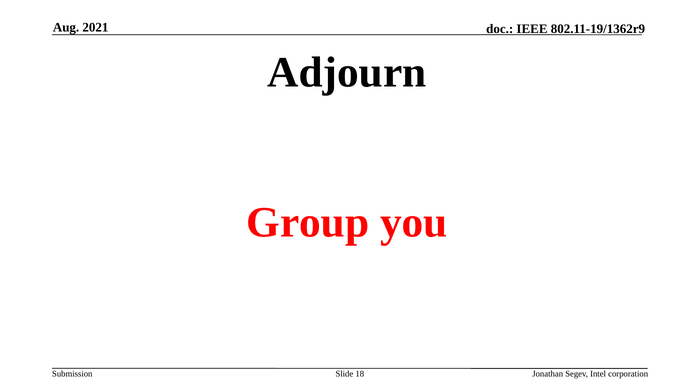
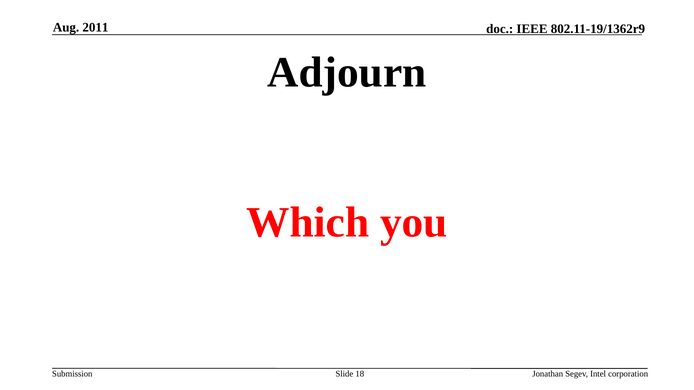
2021: 2021 -> 2011 (95, 28)
Group: Group -> Which (308, 223)
